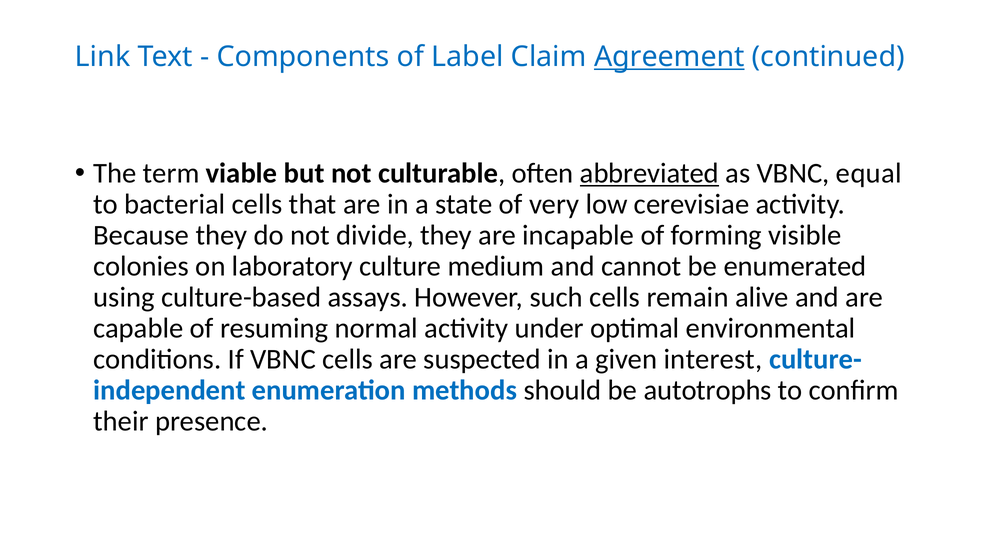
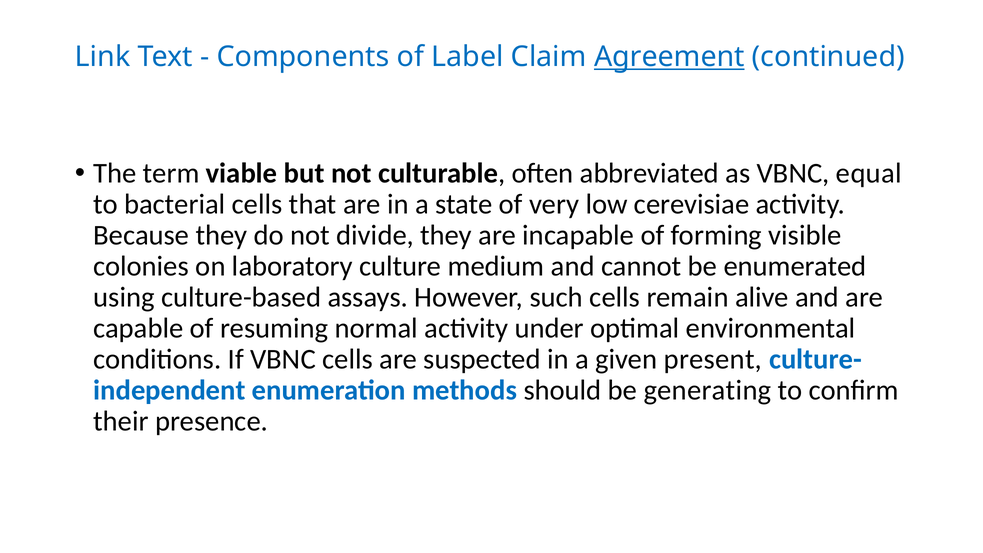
abbreviated underline: present -> none (649, 173)
interest: interest -> present (713, 359)
autotrophs: autotrophs -> generating (707, 390)
